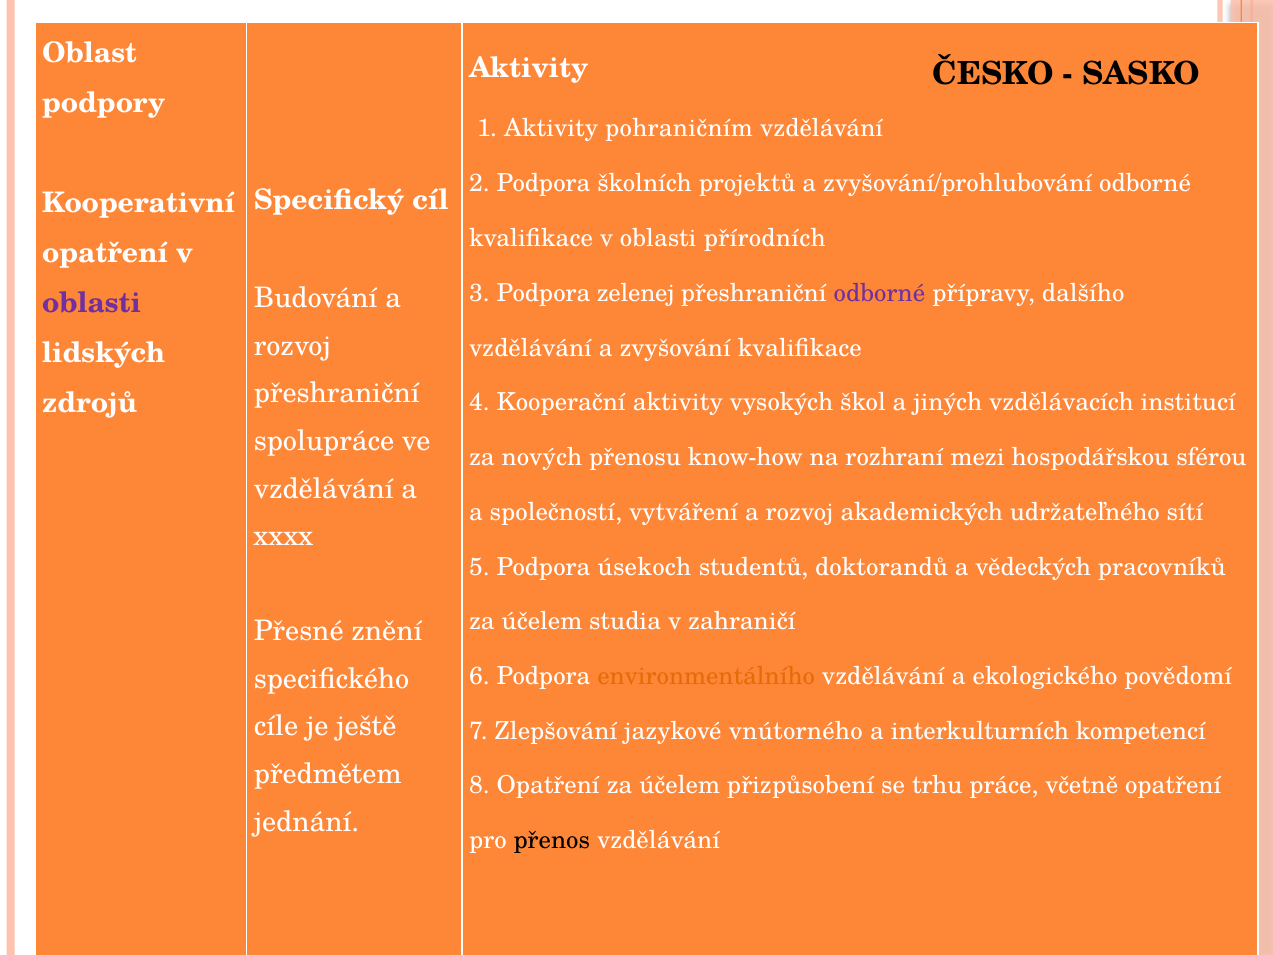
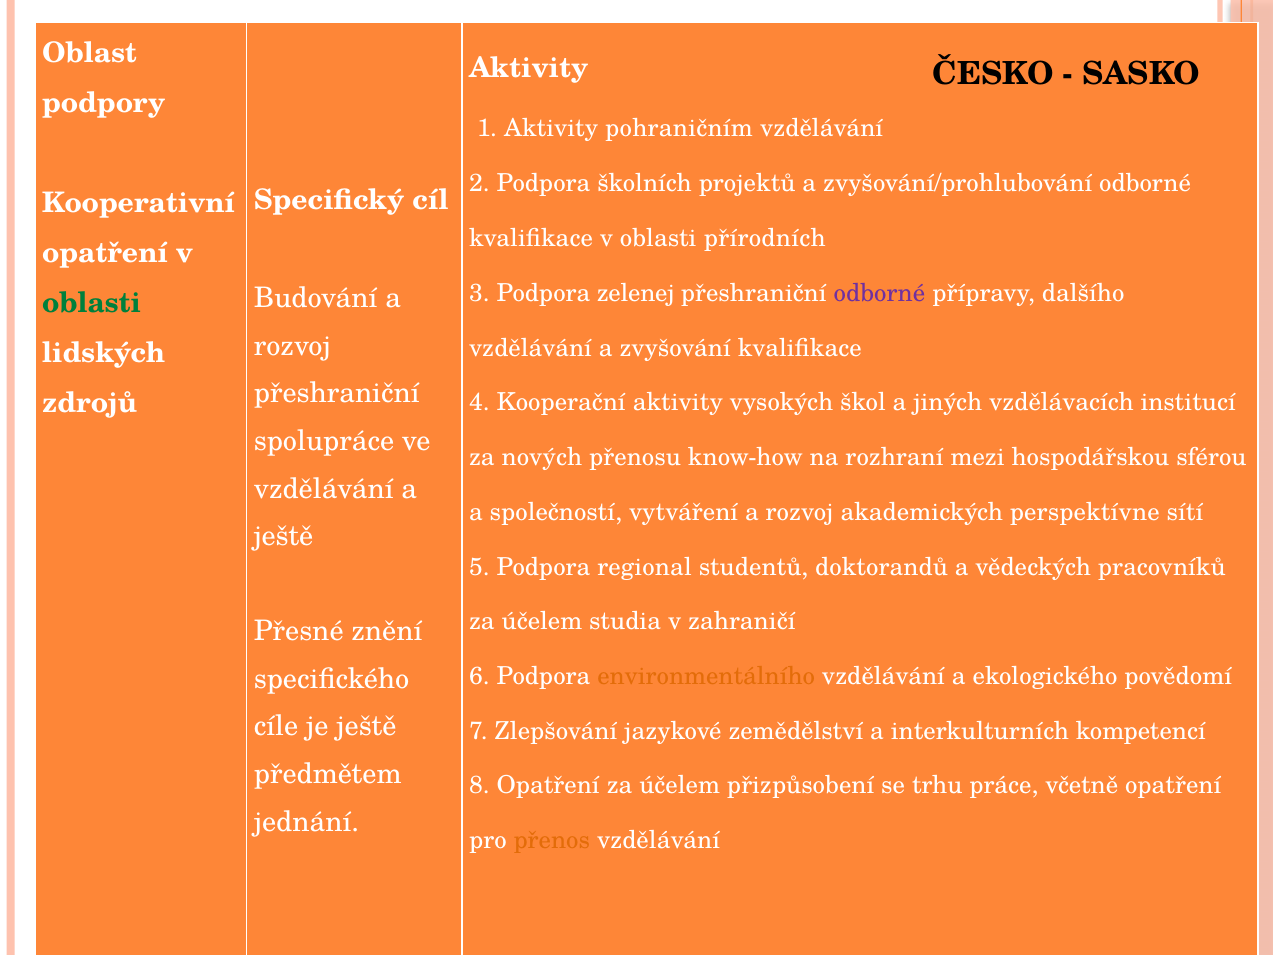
oblasti colour: purple -> green (92, 303)
udržateľného: udržateľného -> perspektívne (1085, 512)
xxxx: xxxx -> ještě (283, 536)
úsekoch: úsekoch -> regional (645, 567)
vnútorného: vnútorného -> zemědělství (796, 731)
přenos colour: black -> orange (552, 840)
